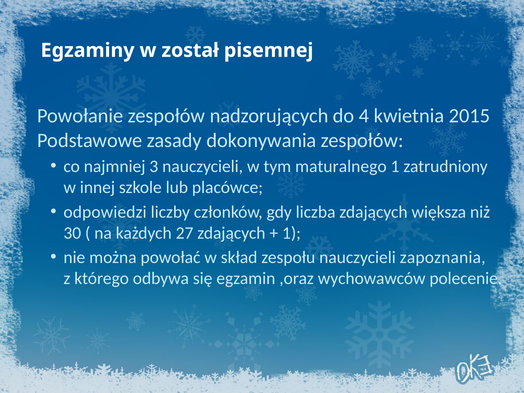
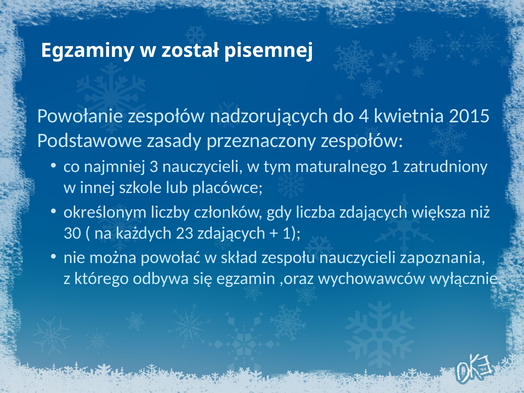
dokonywania: dokonywania -> przeznaczony (261, 140)
odpowiedzi: odpowiedzi -> określonym (105, 212)
27: 27 -> 23 (185, 233)
polecenie: polecenie -> wyłącznie (466, 278)
